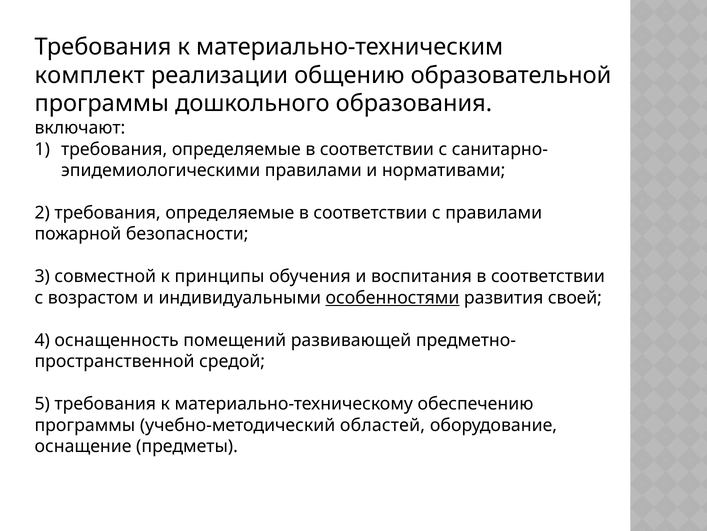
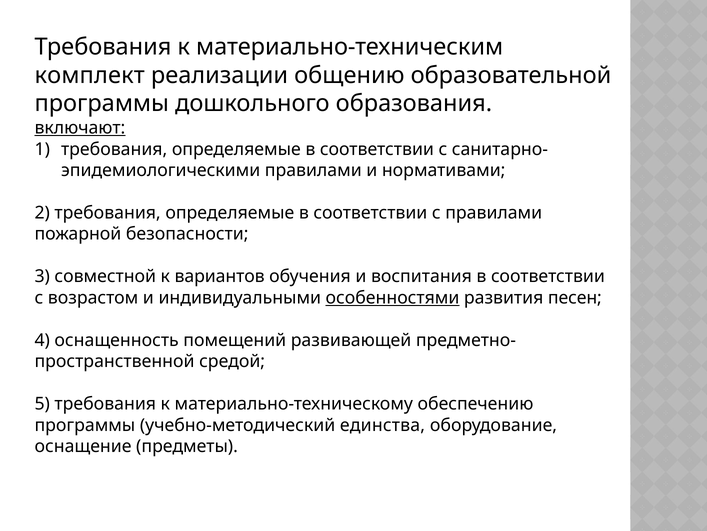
включают underline: none -> present (80, 128)
принципы: принципы -> вариантов (220, 276)
своей: своей -> песен (575, 297)
областей: областей -> единства (383, 425)
